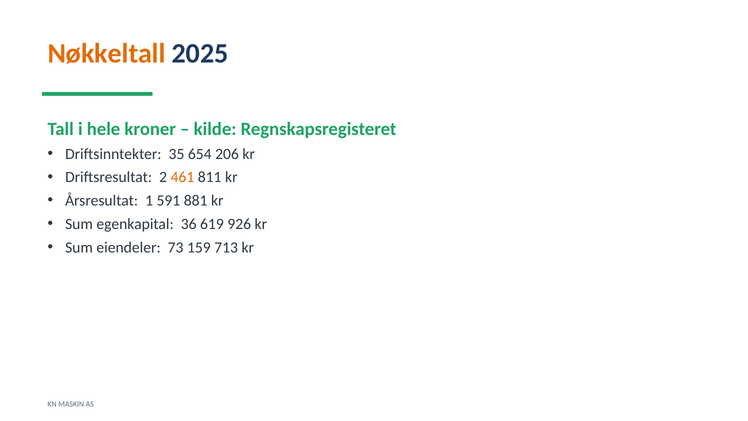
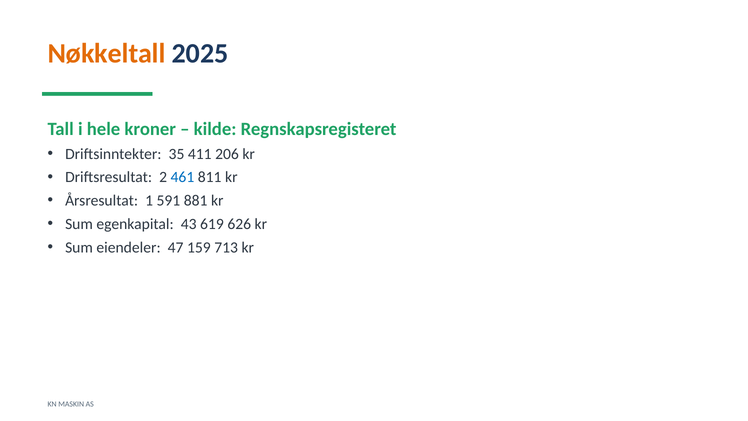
654: 654 -> 411 (200, 154)
461 colour: orange -> blue (182, 177)
36: 36 -> 43 (189, 224)
926: 926 -> 626 (239, 224)
73: 73 -> 47 (176, 247)
